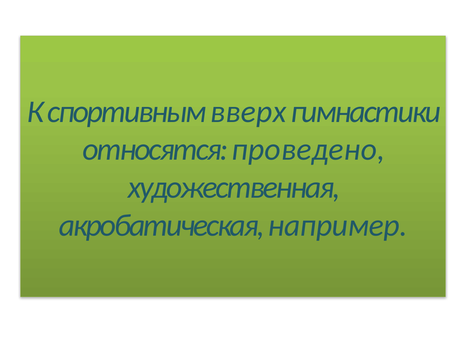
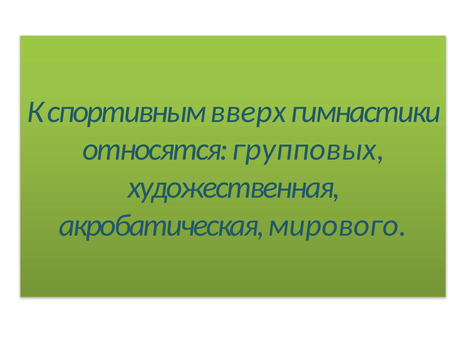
проведено: проведено -> групповых (308, 149)
например: например -> мирового (337, 225)
